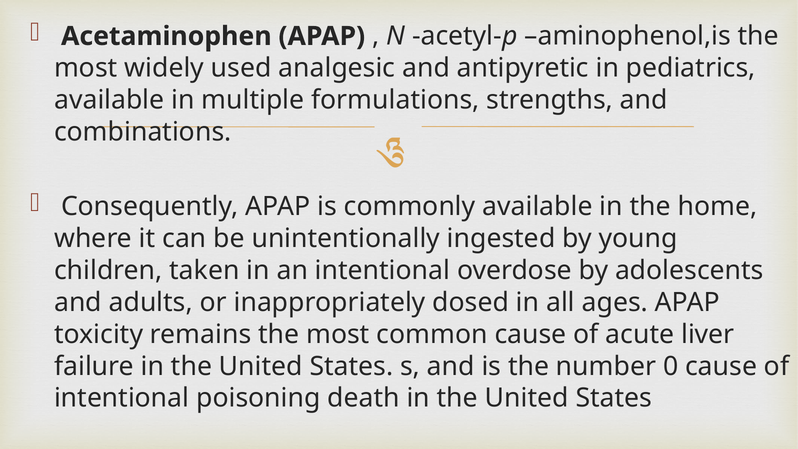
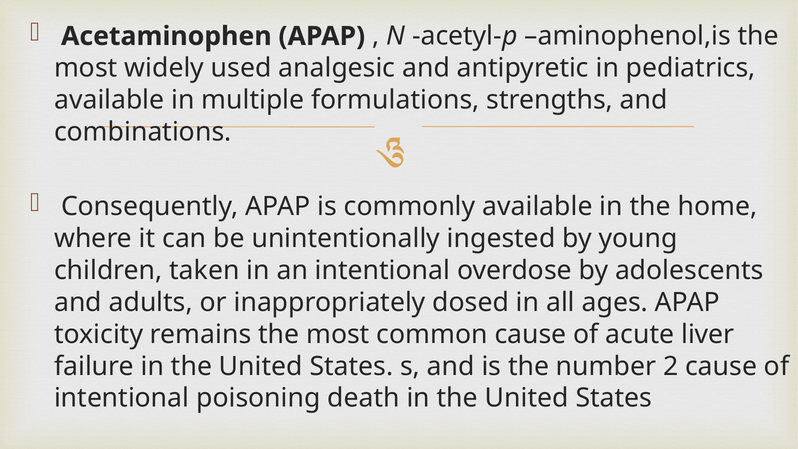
0: 0 -> 2 (671, 366)
